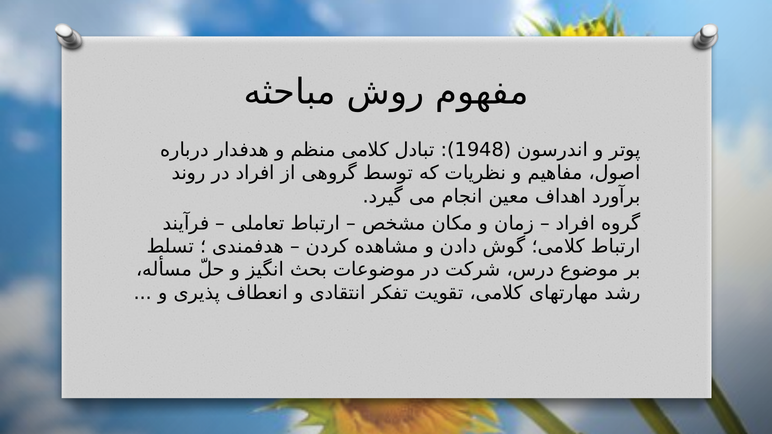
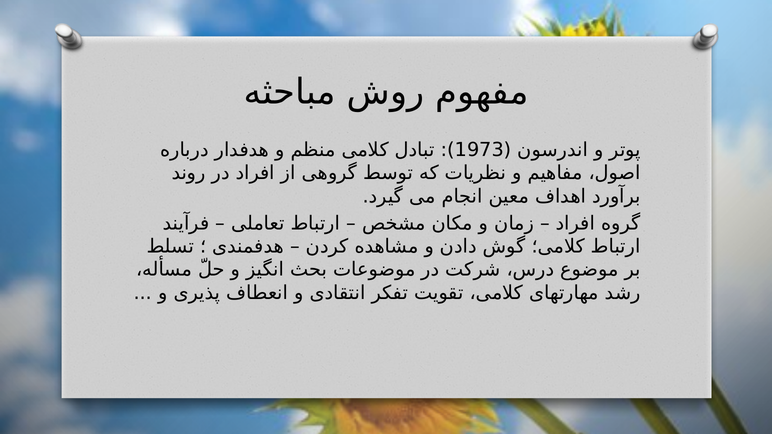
1948: 1948 -> 1973 (479, 150)
